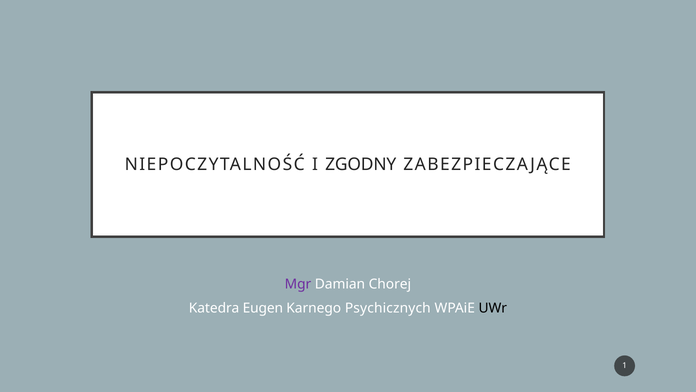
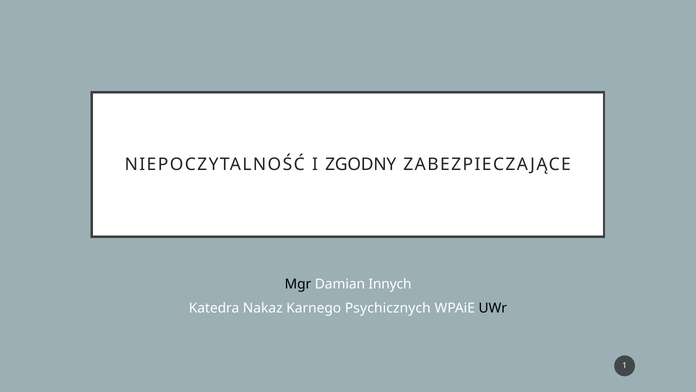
Mgr colour: purple -> black (298, 284)
Chorej: Chorej -> Innych (390, 284)
Eugen: Eugen -> Nakaz (263, 308)
